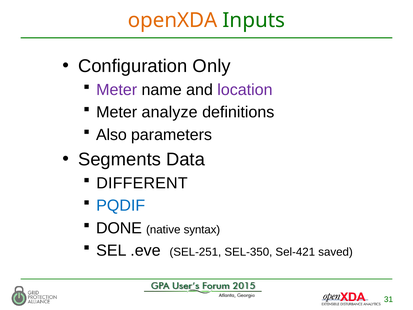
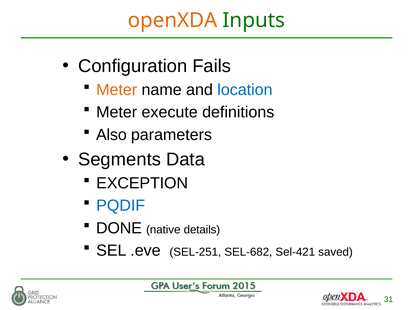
Only: Only -> Fails (212, 66)
Meter colour: purple -> orange (117, 90)
location colour: purple -> blue (245, 90)
analyze: analyze -> execute (170, 112)
DIFFERENT: DIFFERENT -> EXCEPTION (142, 183)
syntax: syntax -> details (202, 229)
SEL-350: SEL-350 -> SEL-682 (248, 252)
